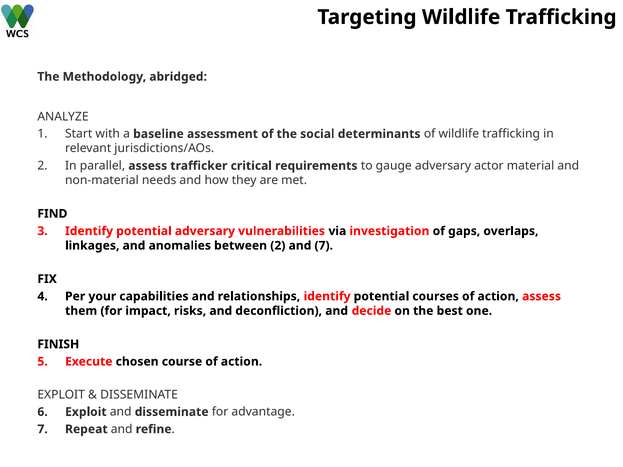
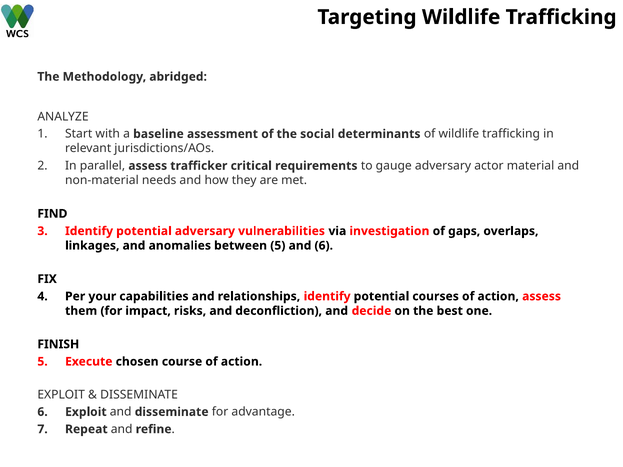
between 2: 2 -> 5 (278, 246)
and 7: 7 -> 6 (324, 246)
